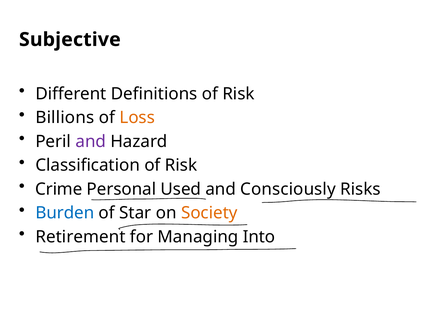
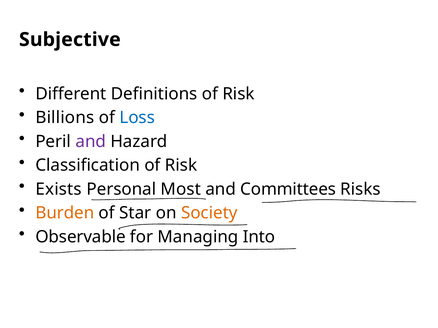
Loss colour: orange -> blue (137, 118)
Crime: Crime -> Exists (59, 189)
Used: Used -> Most (181, 189)
Consciously: Consciously -> Committees (288, 189)
Burden colour: blue -> orange (65, 213)
Retirement: Retirement -> Observable (81, 237)
